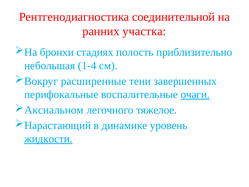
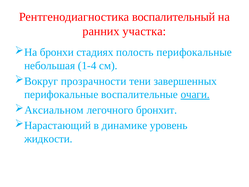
соединительной: соединительной -> воспалительный (174, 17)
полость приблизительно: приблизительно -> перифокальные (194, 52)
расширенные: расширенные -> прозрачности (94, 81)
тяжелое: тяжелое -> бронхит (157, 110)
жидкости underline: present -> none (48, 139)
